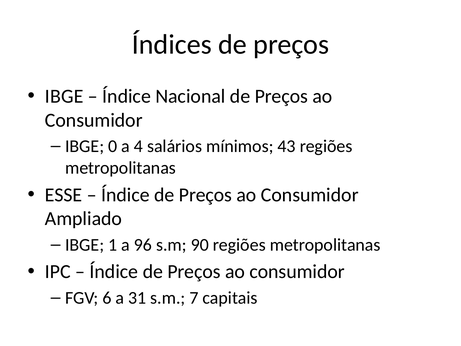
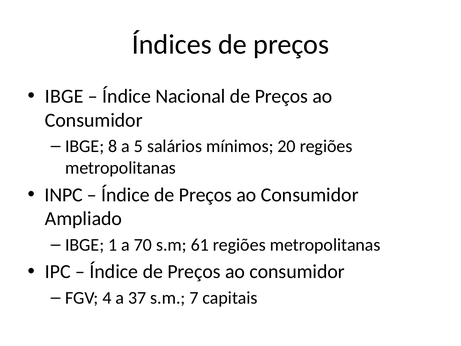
0: 0 -> 8 (113, 146)
4: 4 -> 5 (138, 146)
43: 43 -> 20 (287, 146)
ESSE: ESSE -> INPC (64, 195)
96: 96 -> 70 (143, 245)
90: 90 -> 61 (200, 245)
6: 6 -> 4 (107, 298)
31: 31 -> 37 (137, 298)
